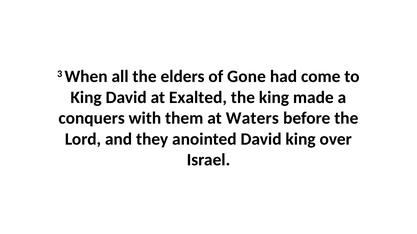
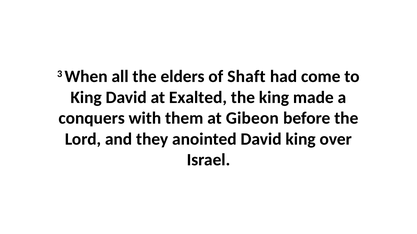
Gone: Gone -> Shaft (246, 77)
Waters: Waters -> Gibeon (252, 118)
